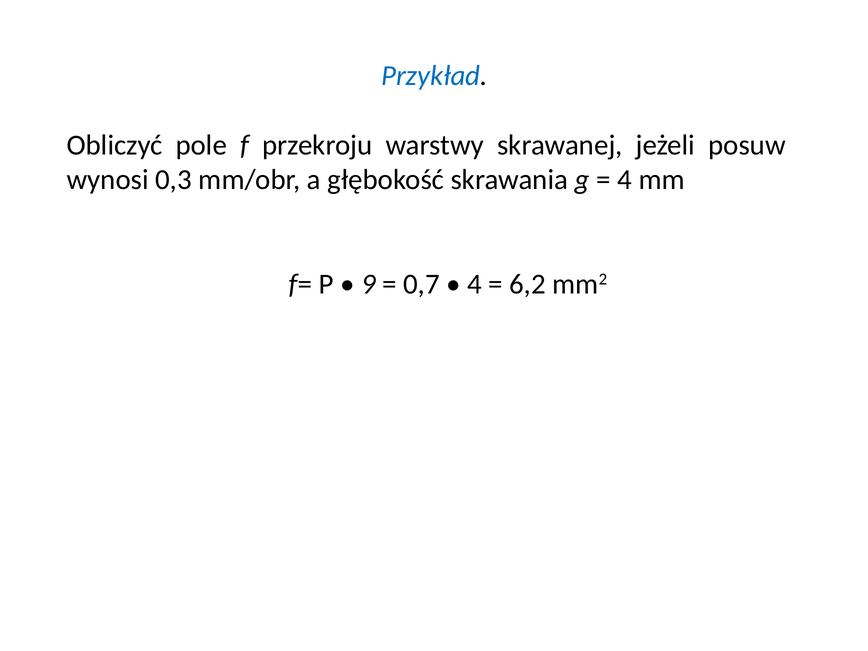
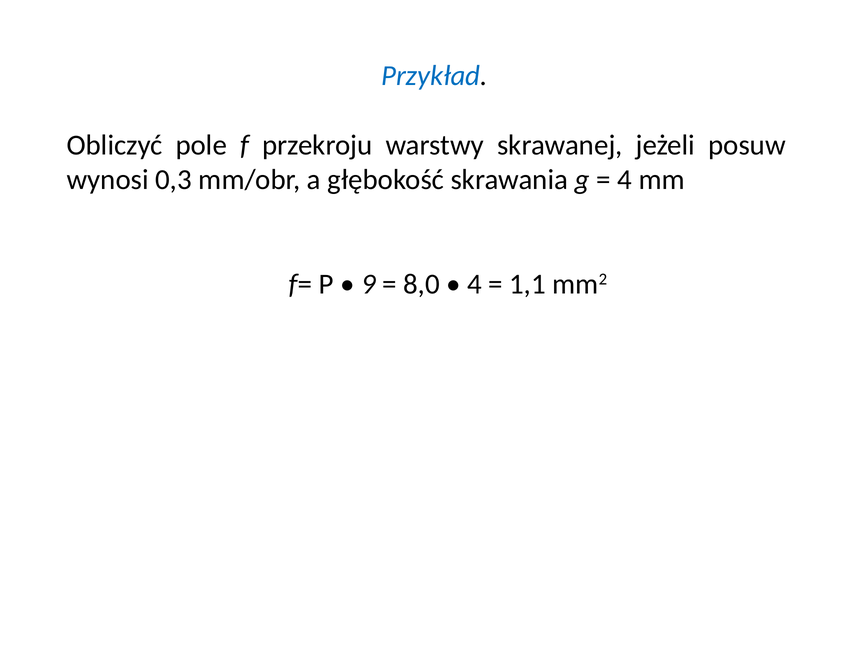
0,7: 0,7 -> 8,0 (421, 284)
6,2: 6,2 -> 1,1 (528, 284)
